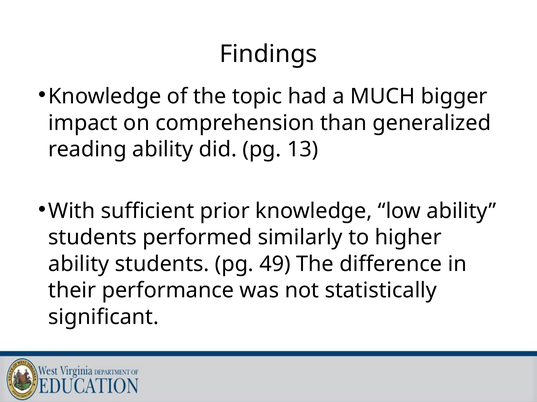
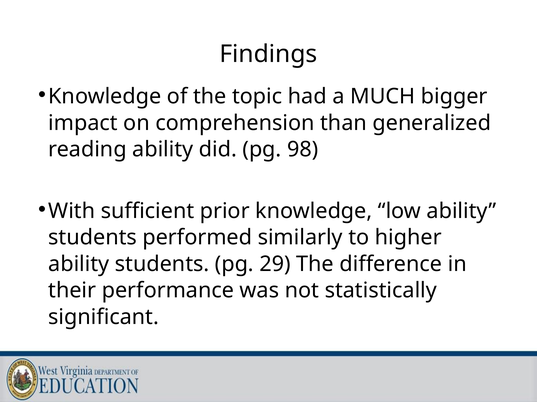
13: 13 -> 98 (303, 150)
49: 49 -> 29 (275, 264)
